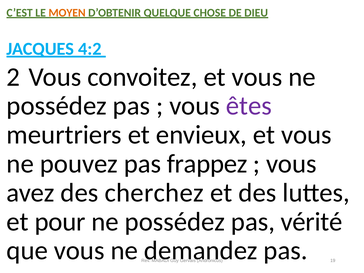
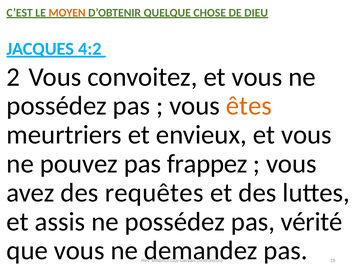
êtes colour: purple -> orange (249, 106)
cherchez: cherchez -> requêtes (154, 193)
pour: pour -> assis (60, 222)
